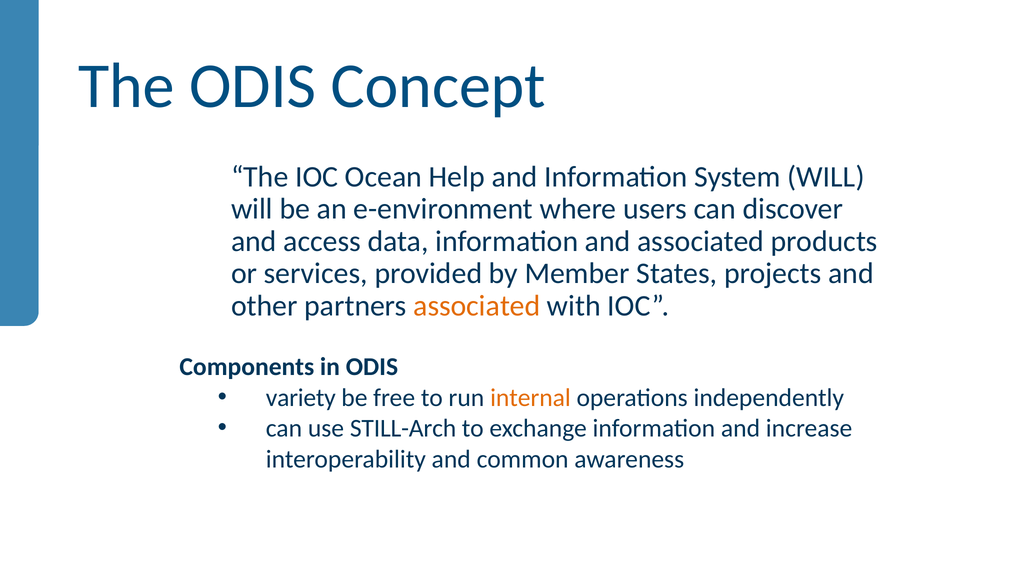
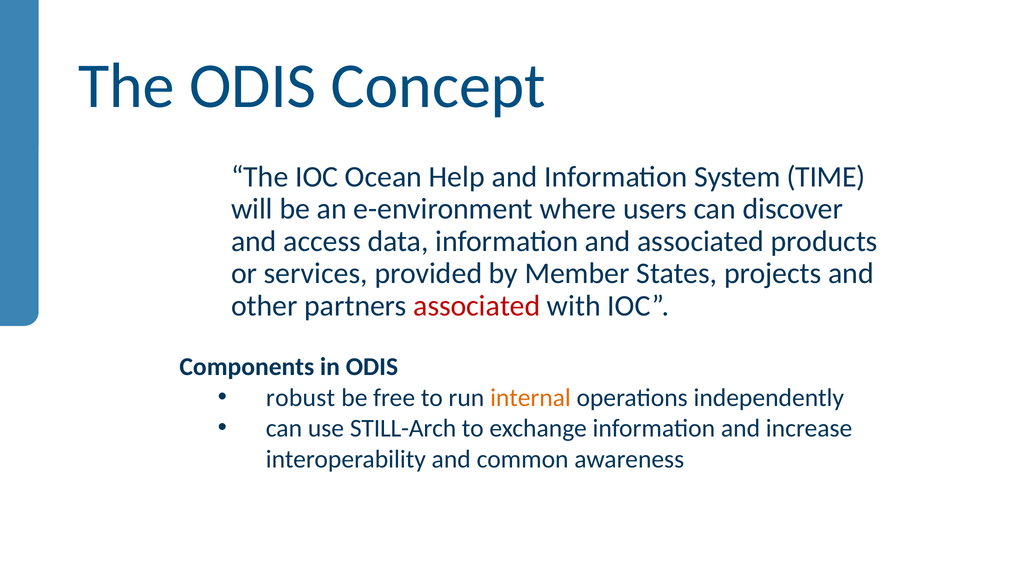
System WILL: WILL -> TIME (826, 177)
associated colour: orange -> red (477, 306)
variety: variety -> robust (301, 398)
